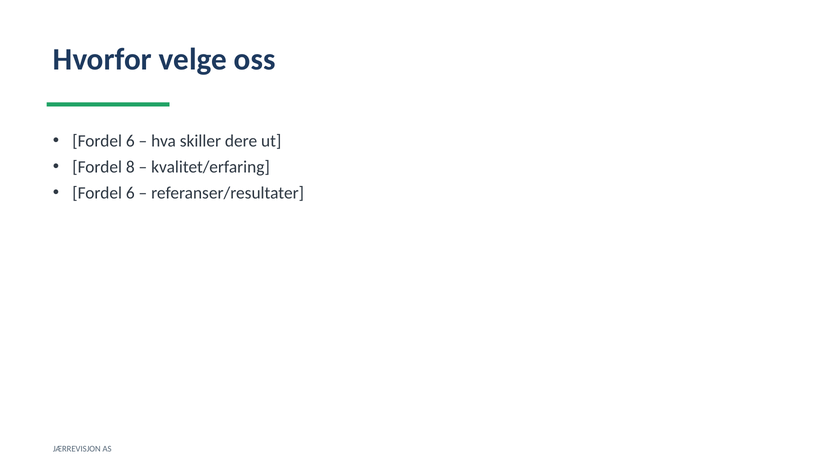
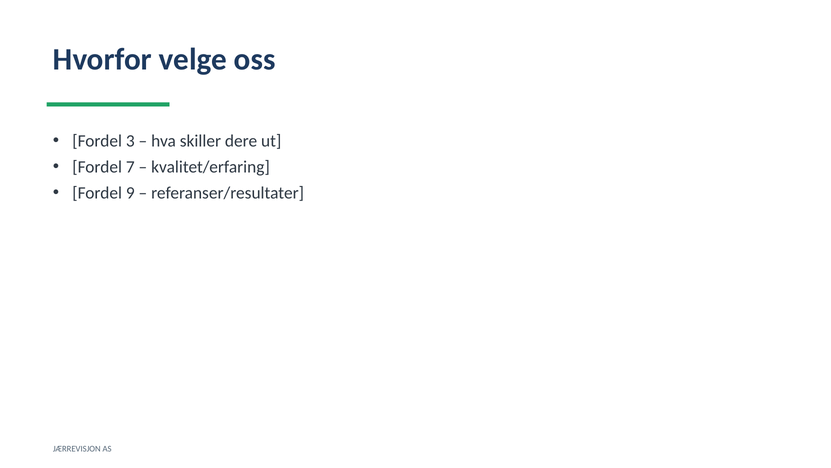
6: 6 -> 3 (130, 141)
8: 8 -> 7 (130, 167)
6: 6 -> 9 (130, 193)
